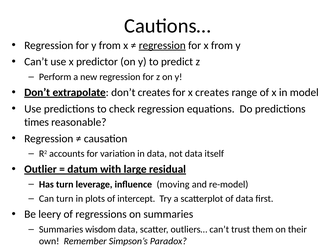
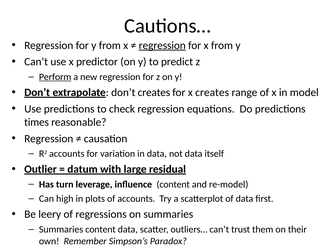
Perform underline: none -> present (55, 77)
influence moving: moving -> content (173, 185)
Can turn: turn -> high (65, 199)
of intercept: intercept -> accounts (136, 199)
Summaries wisdom: wisdom -> content (101, 230)
